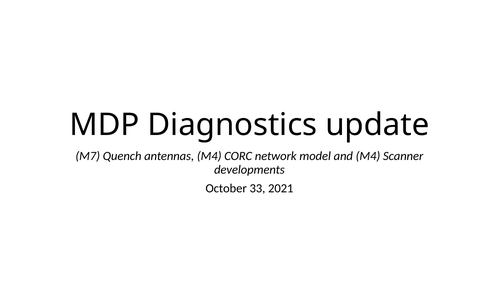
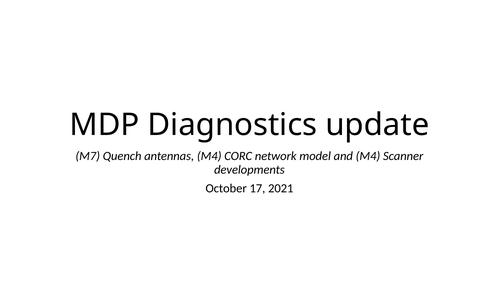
33: 33 -> 17 (257, 188)
